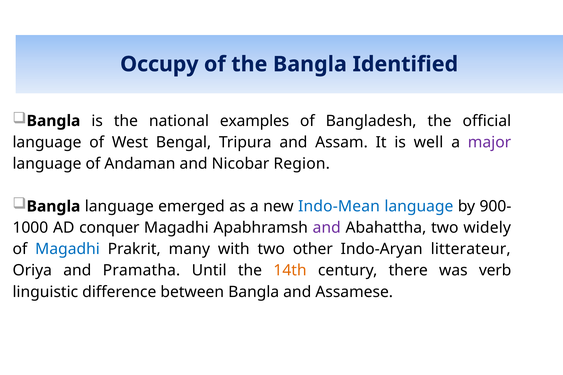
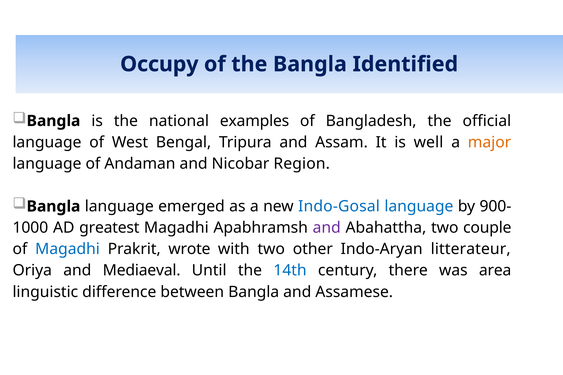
major colour: purple -> orange (490, 142)
Indo-Mean: Indo-Mean -> Indo-Gosal (339, 207)
conquer: conquer -> greatest (109, 228)
widely: widely -> couple (487, 228)
many: many -> wrote (189, 249)
Pramatha: Pramatha -> Mediaeval (142, 271)
14th colour: orange -> blue (290, 271)
verb: verb -> area (495, 271)
